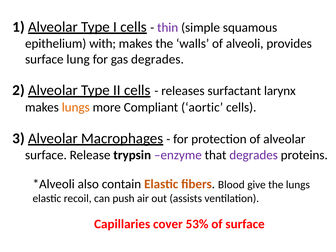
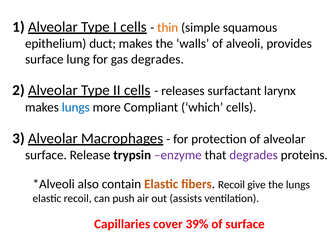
thin colour: purple -> orange (168, 27)
with: with -> duct (103, 44)
lungs colour: orange -> blue (76, 107)
aortic: aortic -> which (202, 107)
fibers Blood: Blood -> Recoil (231, 185)
53%: 53% -> 39% (197, 224)
